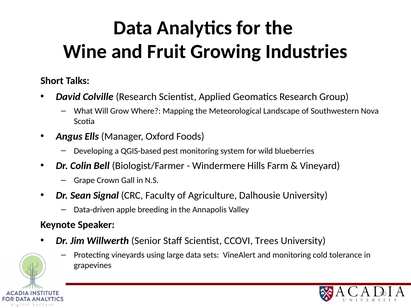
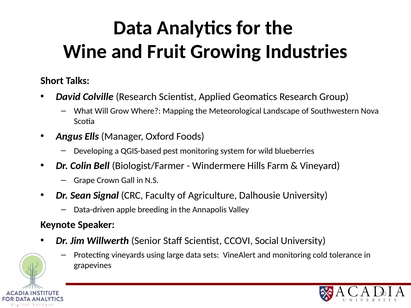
Trees: Trees -> Social (267, 241)
